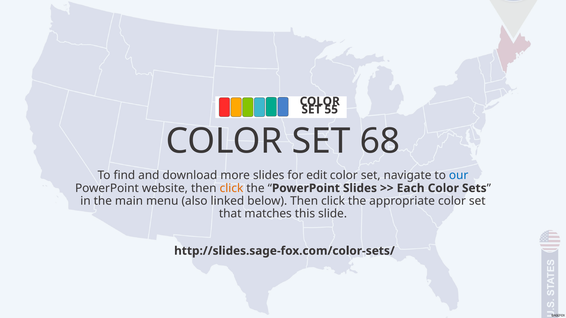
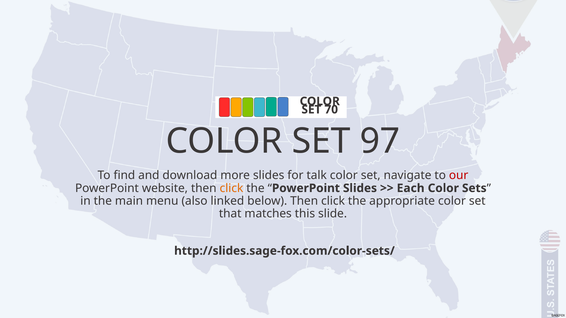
55: 55 -> 70 (331, 110)
68: 68 -> 97 (380, 141)
edit: edit -> talk (317, 176)
our colour: blue -> red (459, 176)
